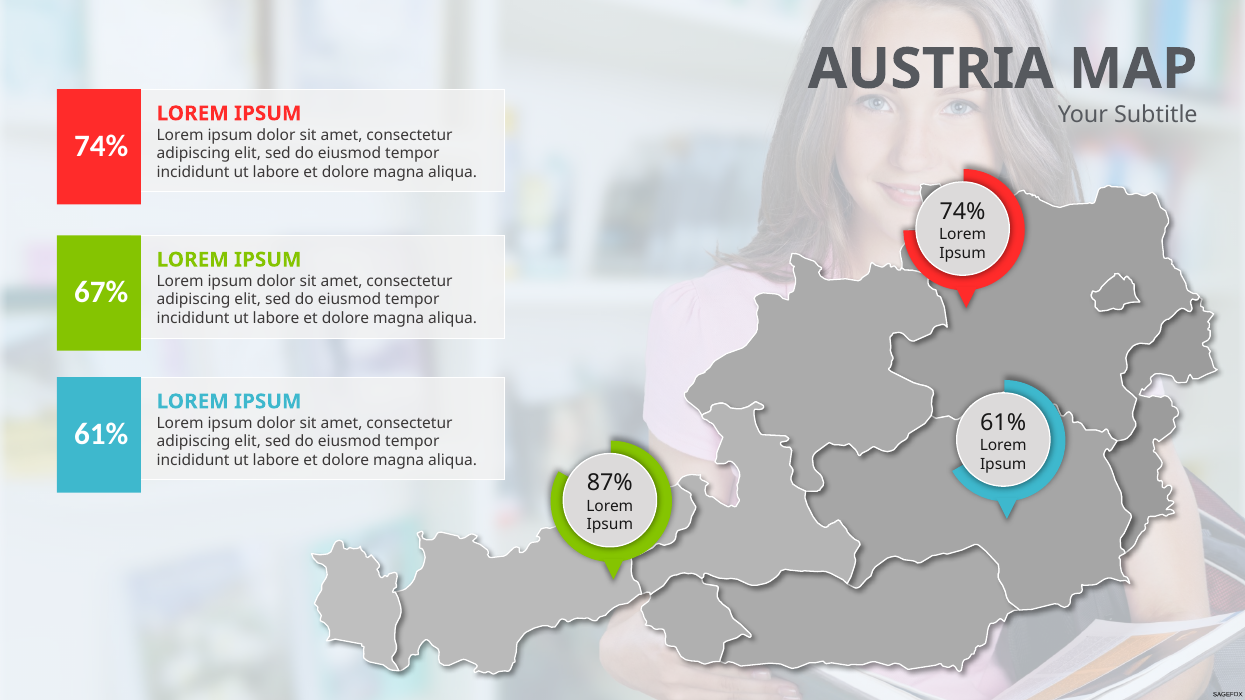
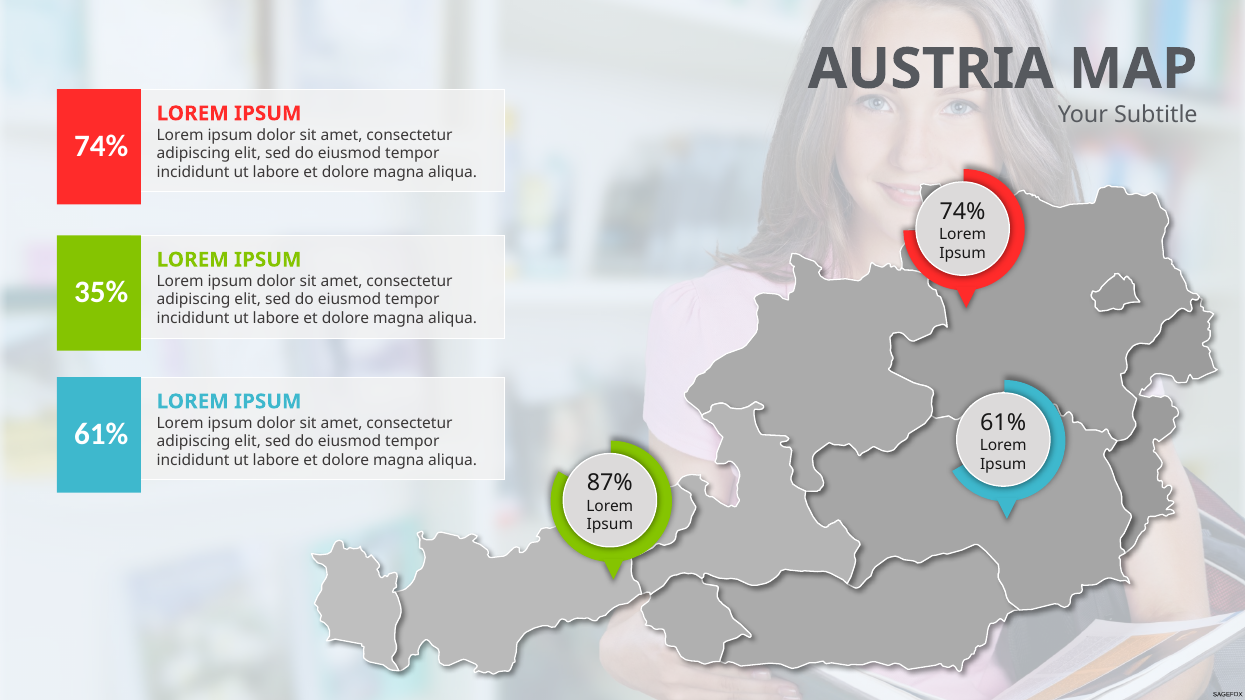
67%: 67% -> 35% (101, 292)
